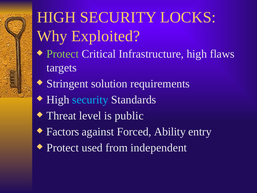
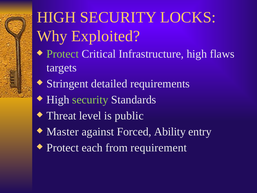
solution: solution -> detailed (109, 84)
security colour: light blue -> light green (90, 100)
Factors: Factors -> Master (63, 132)
used: used -> each (92, 148)
independent: independent -> requirement (159, 148)
